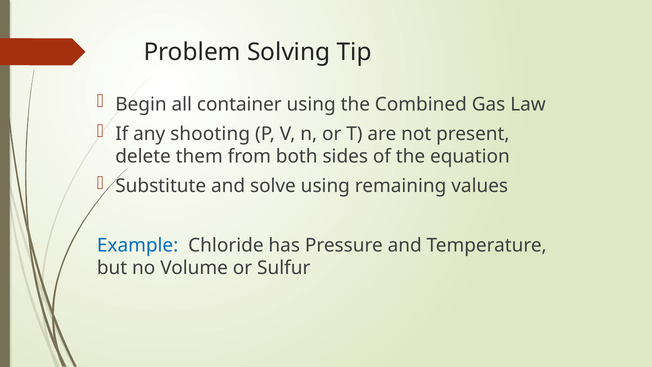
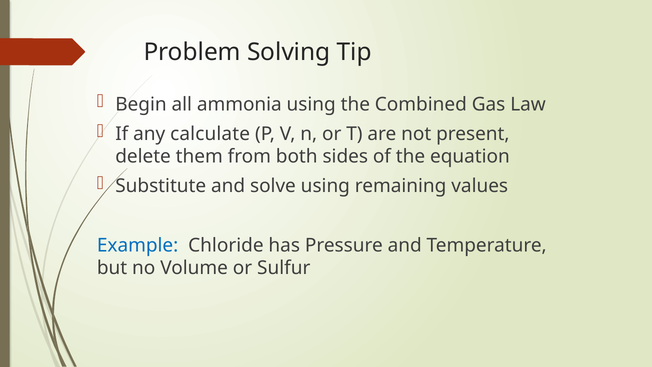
container: container -> ammonia (239, 104)
shooting: shooting -> calculate (210, 134)
